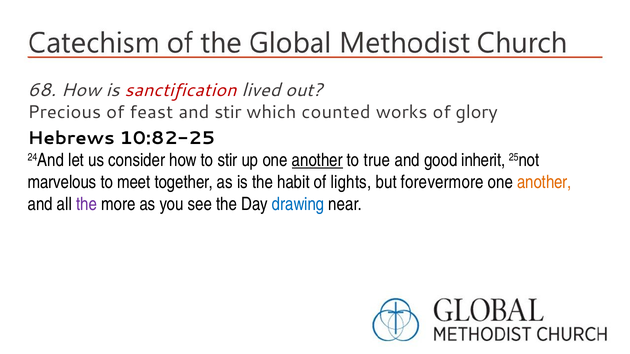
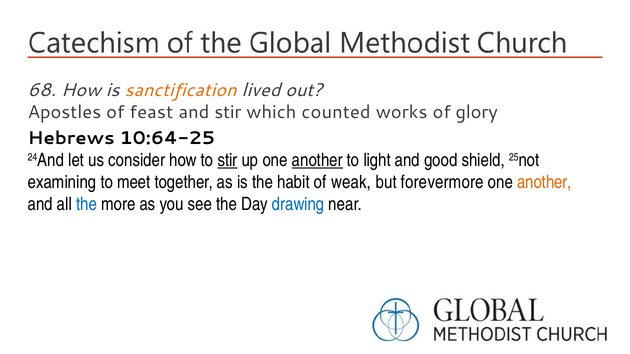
sanctification colour: red -> orange (181, 90)
Precious: Precious -> Apostles (64, 112)
10:82-25: 10:82-25 -> 10:64-25 (167, 138)
stir underline: none -> present (227, 160)
true: true -> light (377, 160)
inherit: inherit -> shield (483, 160)
marvelous: marvelous -> examining (62, 183)
lights: lights -> weak (351, 183)
the colour: purple -> blue (87, 205)
